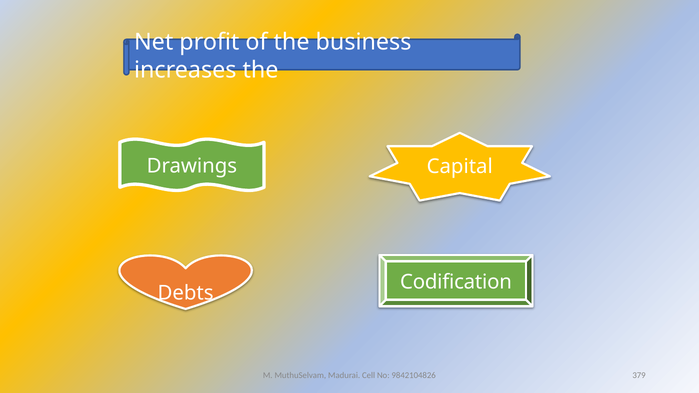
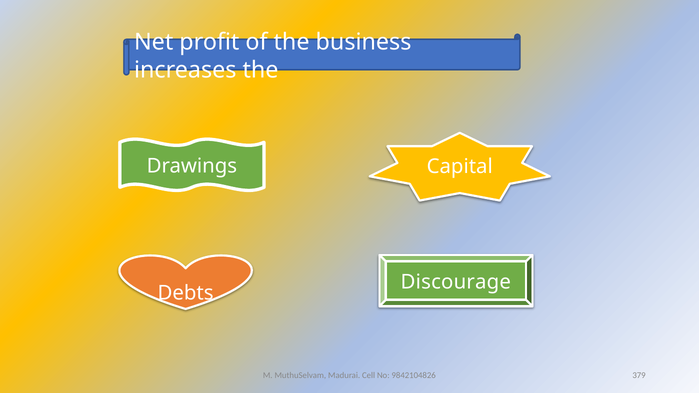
Codification: Codification -> Discourage (456, 282)
